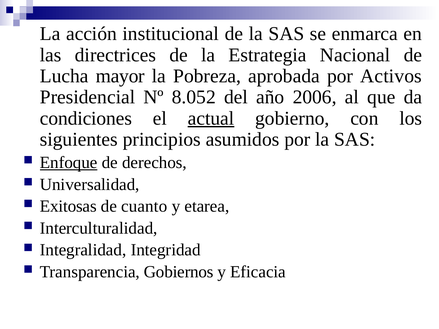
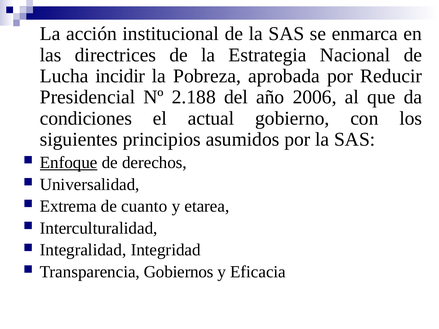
mayor: mayor -> incidir (120, 76)
Activos: Activos -> Reducir (391, 76)
8.052: 8.052 -> 2.188 (194, 97)
actual underline: present -> none (211, 118)
Exitosas: Exitosas -> Extrema (68, 206)
